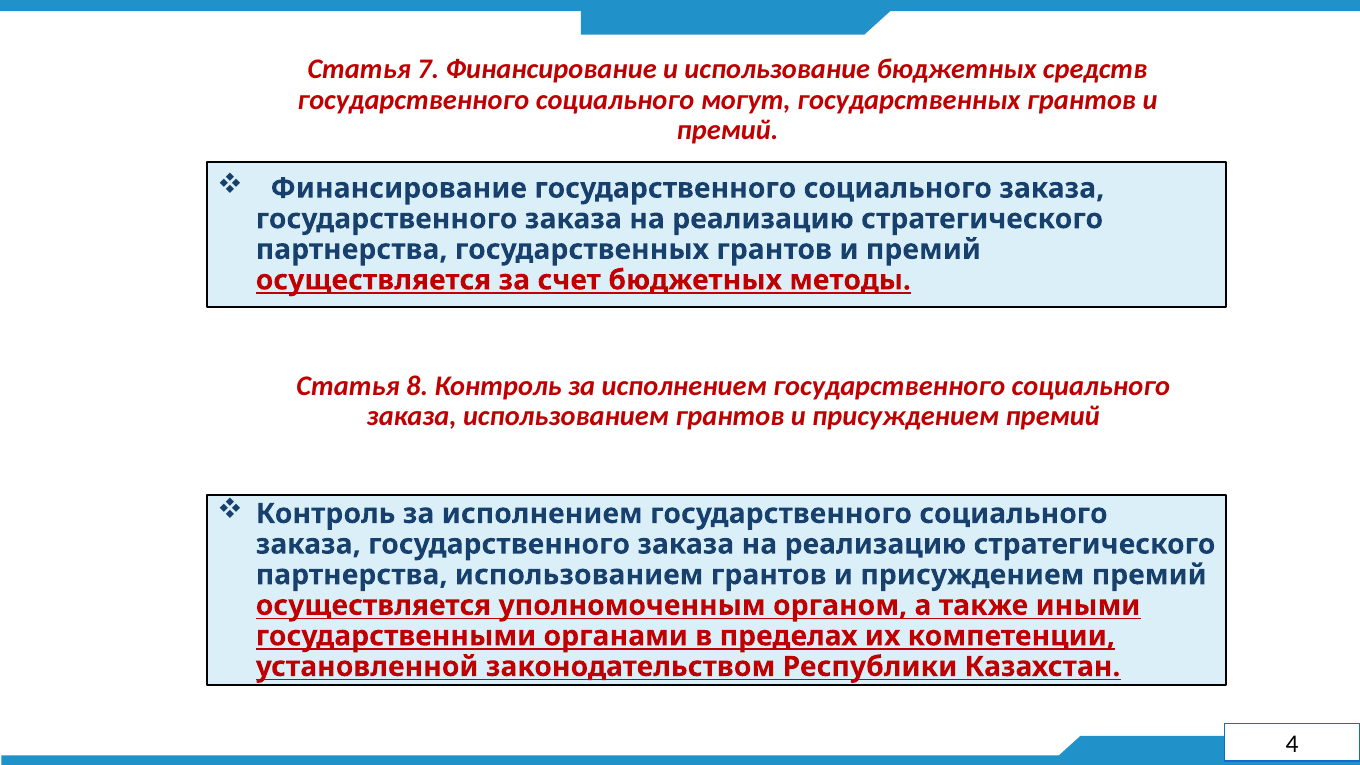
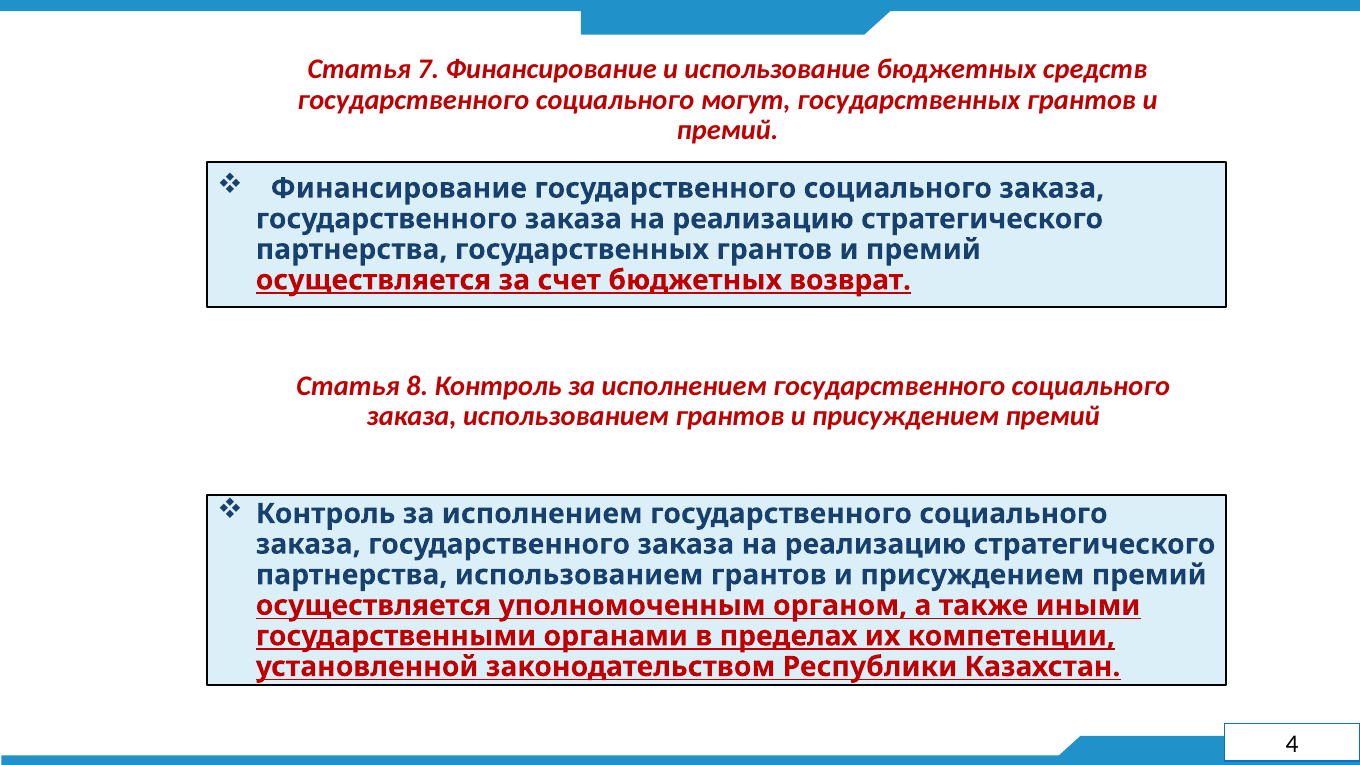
методы: методы -> возврат (850, 280)
